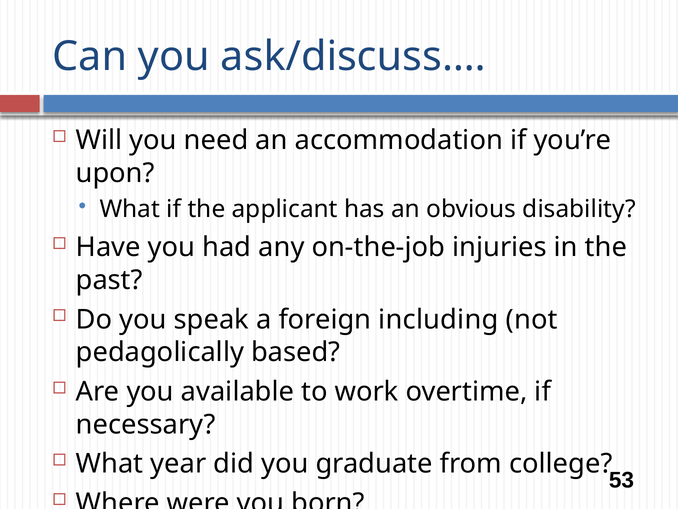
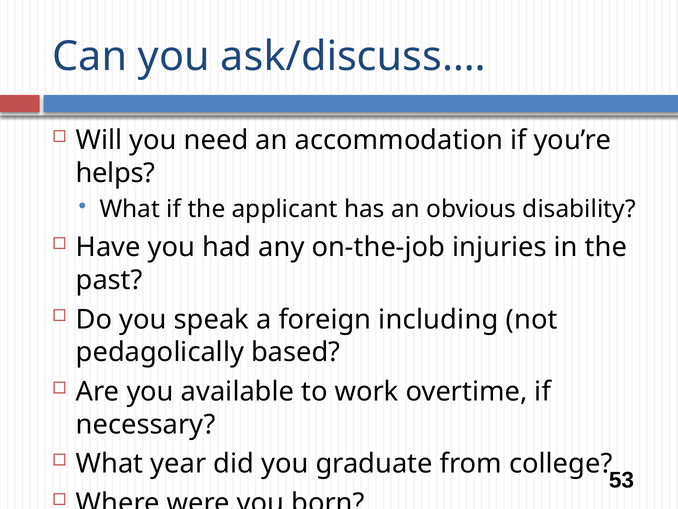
upon: upon -> helps (115, 173)
